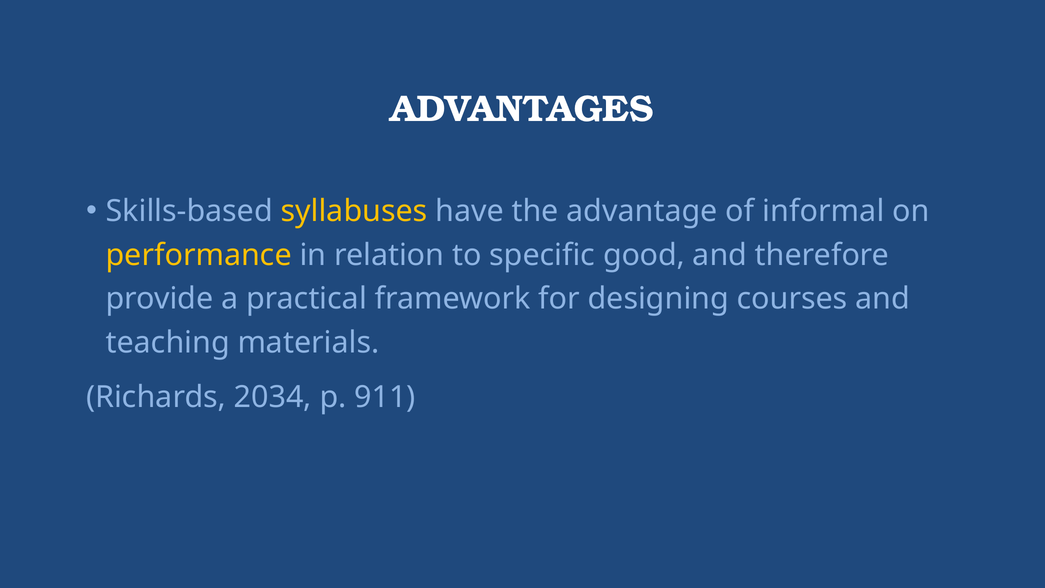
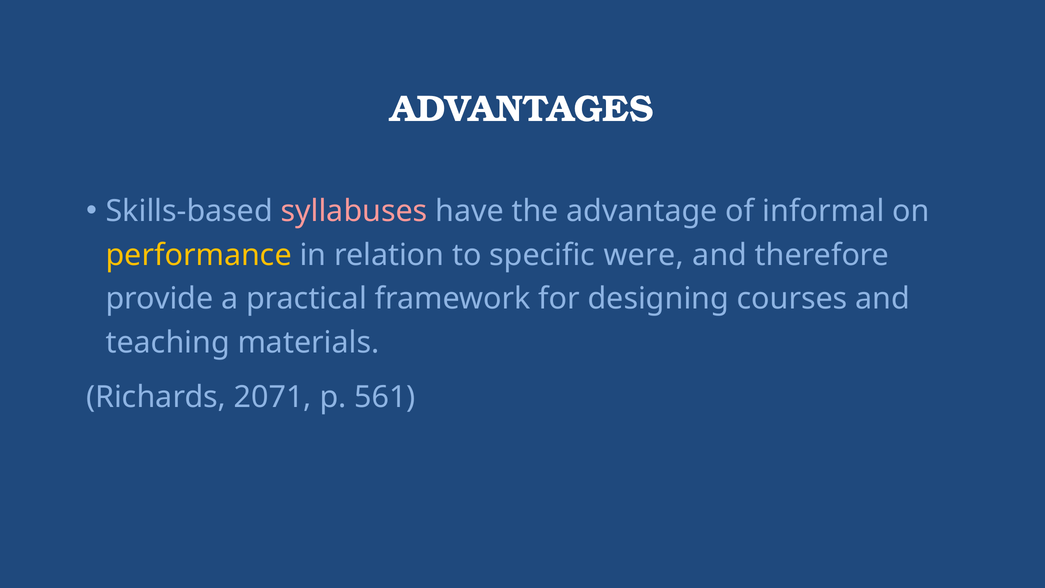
syllabuses colour: yellow -> pink (354, 211)
good: good -> were (644, 255)
2034: 2034 -> 2071 (273, 397)
911: 911 -> 561 (385, 397)
